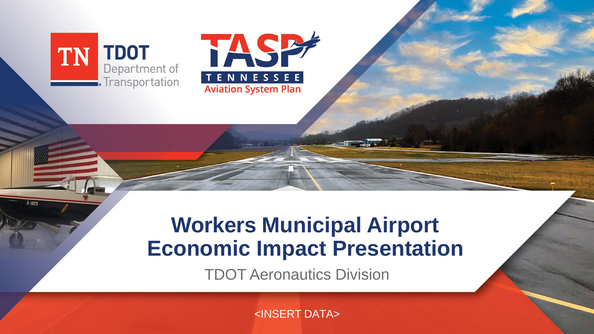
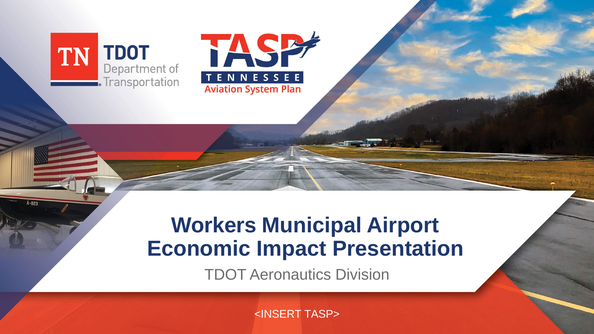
DATA>: DATA> -> TASP> (322, 314)
